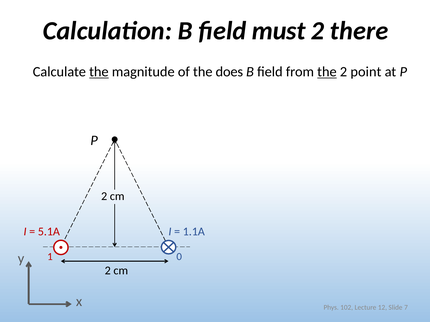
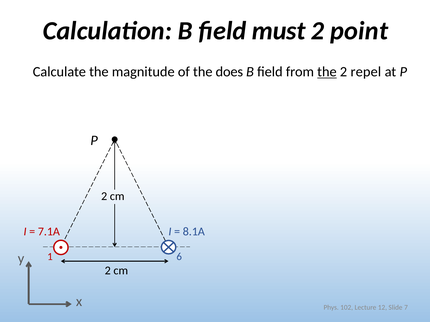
there: there -> point (359, 31)
the underline: present -> none (99, 72)
point: point -> repel (366, 72)
5.1A: 5.1A -> 7.1A (49, 232)
1.1A: 1.1A -> 8.1A (194, 232)
0: 0 -> 6 (179, 257)
